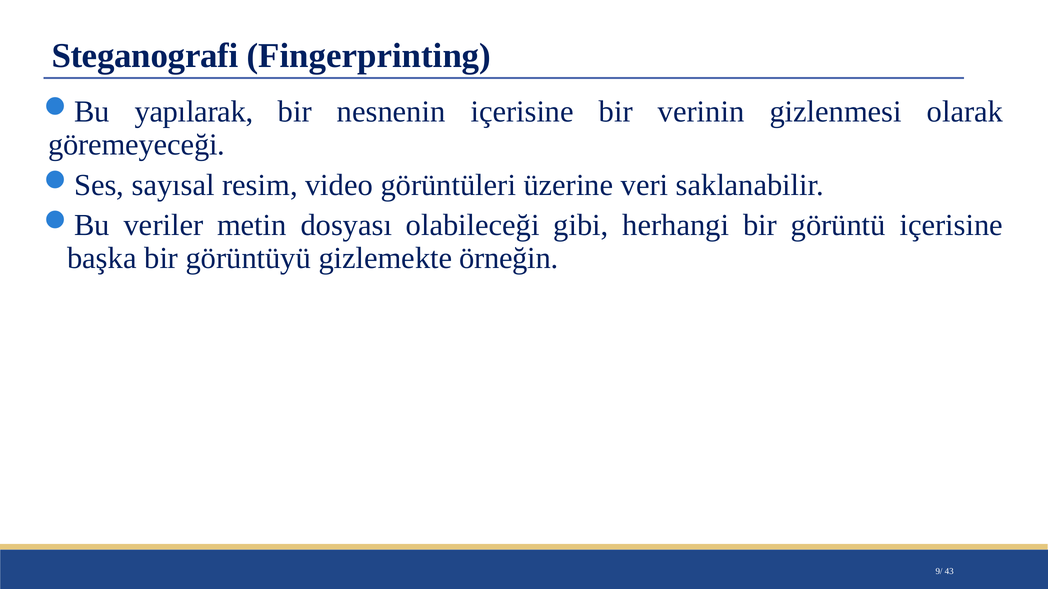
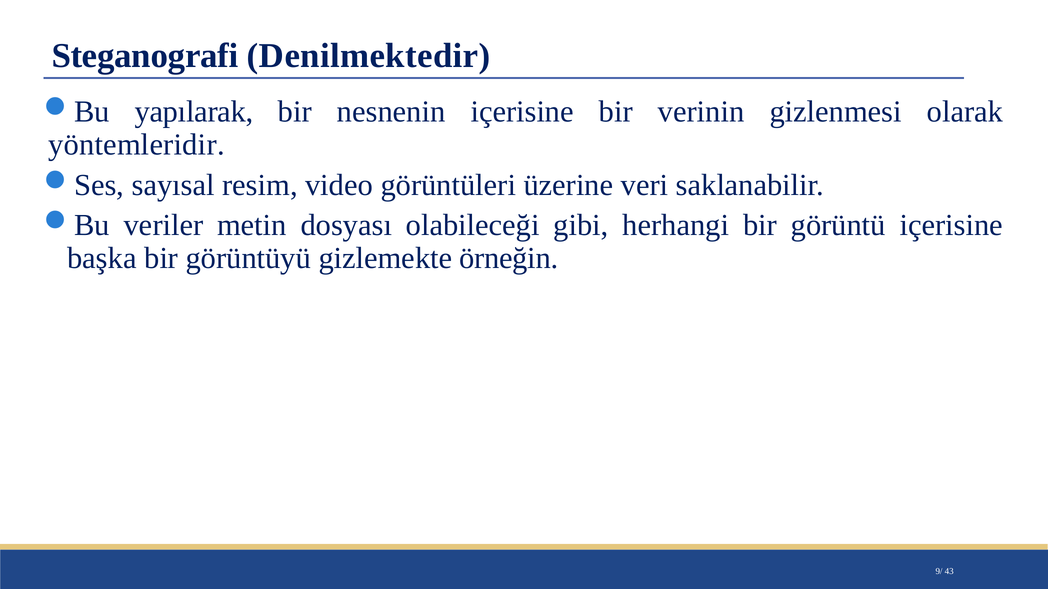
Fingerprinting: Fingerprinting -> Denilmektedir (369, 56)
göremeyeceği: göremeyeceği -> yöntemleridir (136, 145)
